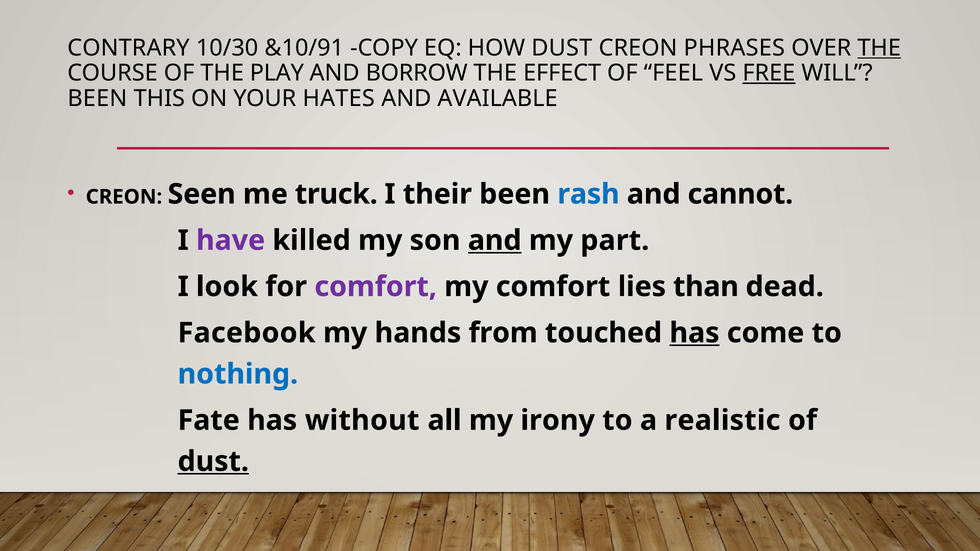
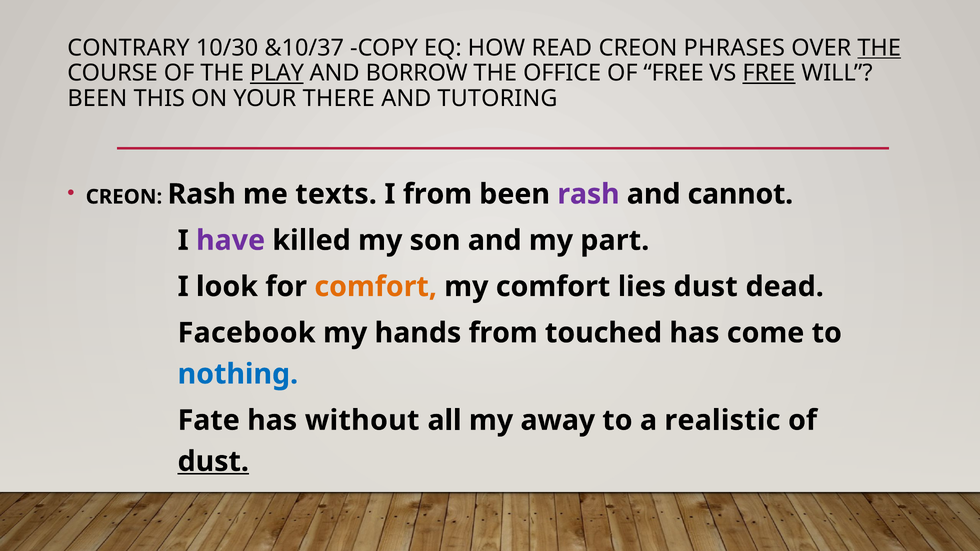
&10/91: &10/91 -> &10/37 (304, 48)
HOW DUST: DUST -> READ (562, 48)
PLAY underline: none -> present (277, 73)
EFFECT: EFFECT -> OFFICE (562, 73)
OF FEEL: FEEL -> FREE (674, 73)
HATES: HATES -> THERE (339, 99)
AVAILABLE: AVAILABLE -> TUTORING (498, 99)
CREON Seen: Seen -> Rash (202, 194)
truck: truck -> texts (336, 194)
I their: their -> from (437, 194)
rash colour: blue -> purple (588, 194)
and underline: present -> none (495, 241)
comfort colour: purple -> orange (376, 287)
lies than: than -> dust (706, 287)
has underline: present -> none (694, 333)
irony: irony -> away (558, 421)
